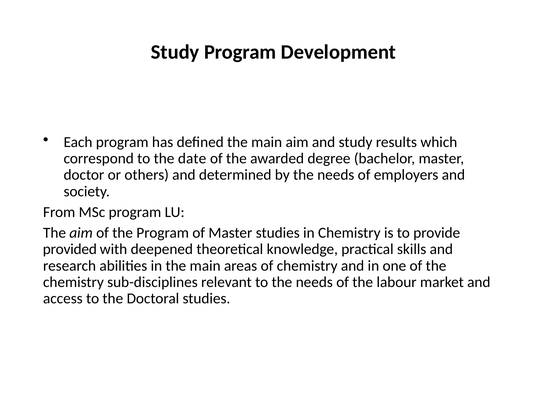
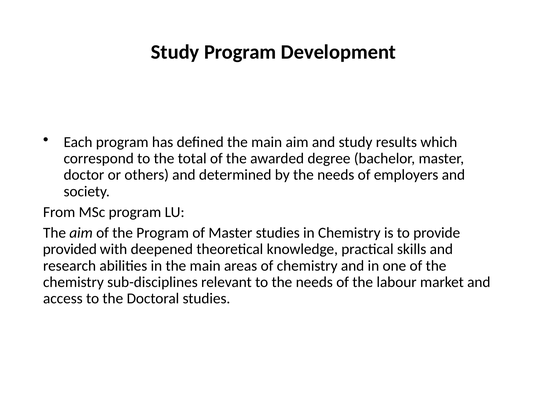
date: date -> total (192, 159)
